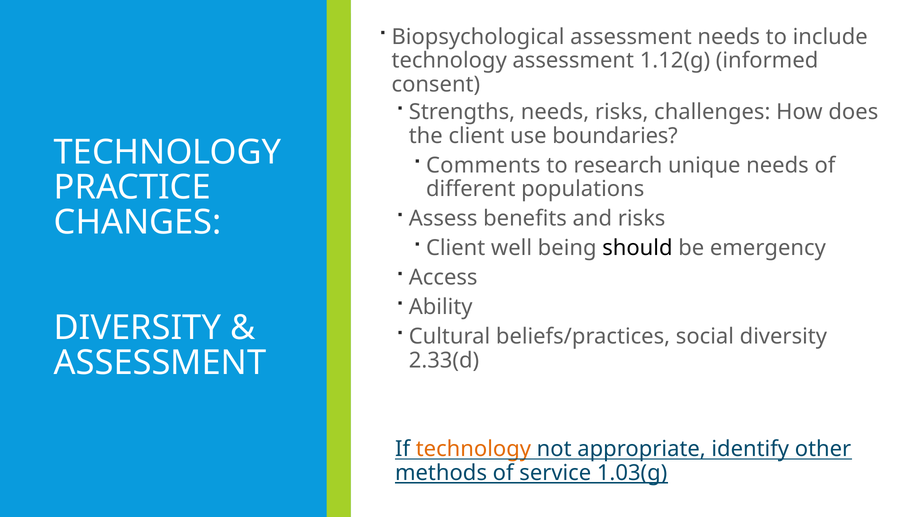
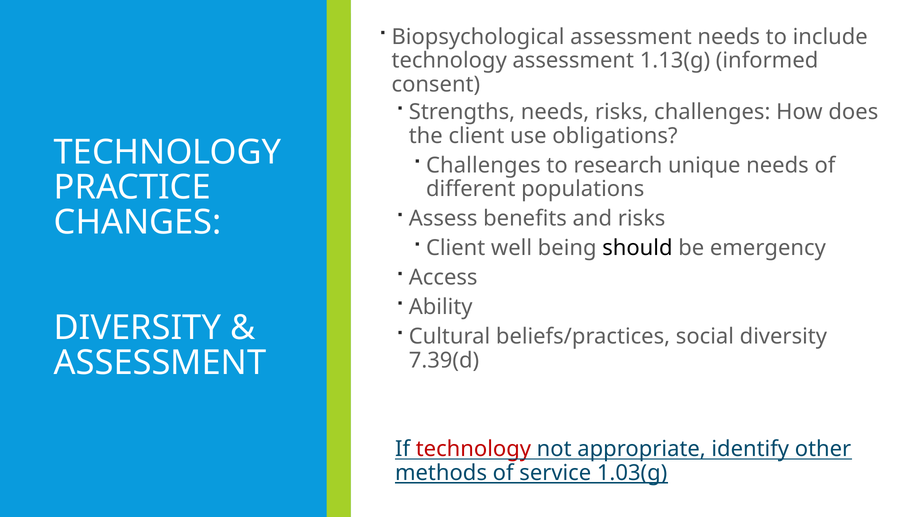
1.12(g: 1.12(g -> 1.13(g (675, 61)
boundaries: boundaries -> obligations (615, 136)
Comments: Comments -> Challenges (483, 165)
2.33(d: 2.33(d -> 7.39(d (444, 360)
technology colour: orange -> red (473, 449)
